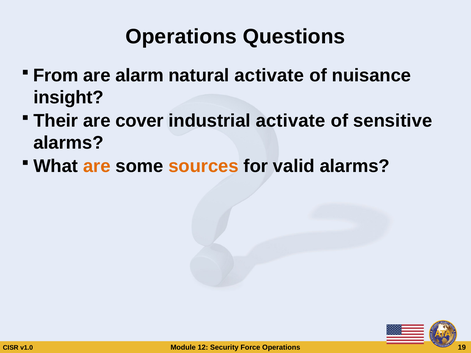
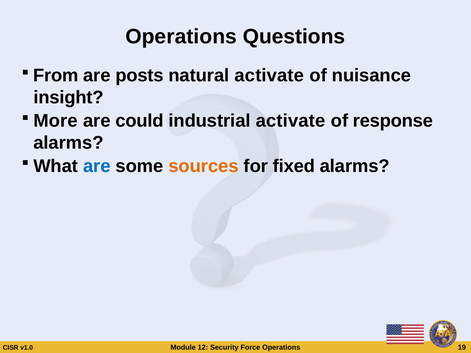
alarm: alarm -> posts (140, 76)
Their: Their -> More (56, 121)
cover: cover -> could (140, 121)
sensitive: sensitive -> response (393, 121)
are colour: orange -> blue (97, 166)
valid: valid -> fixed (294, 166)
